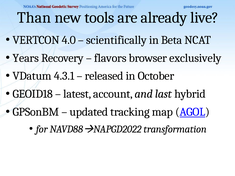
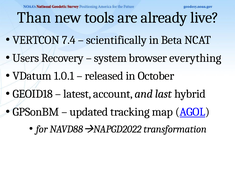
4.0: 4.0 -> 7.4 (69, 40)
Years: Years -> Users (26, 58)
flavors: flavors -> system (110, 58)
exclusively: exclusively -> everything (195, 58)
4.3.1: 4.3.1 -> 1.0.1 (64, 76)
